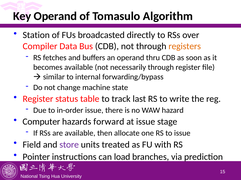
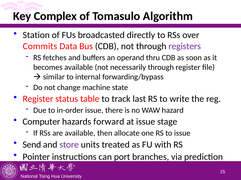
Key Operand: Operand -> Complex (55, 16)
Compiler: Compiler -> Commits (40, 46)
registers colour: orange -> purple (185, 46)
Field: Field -> Send (32, 145)
load: load -> port (122, 157)
